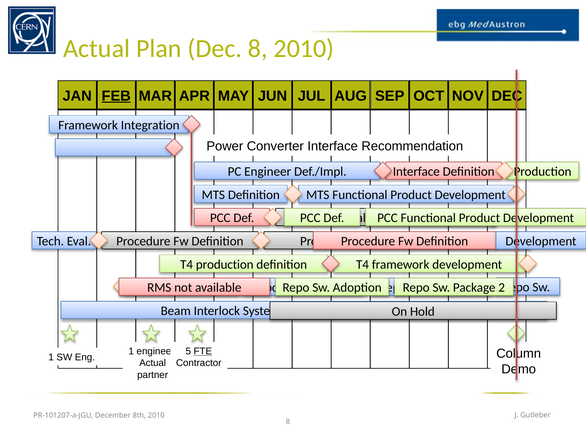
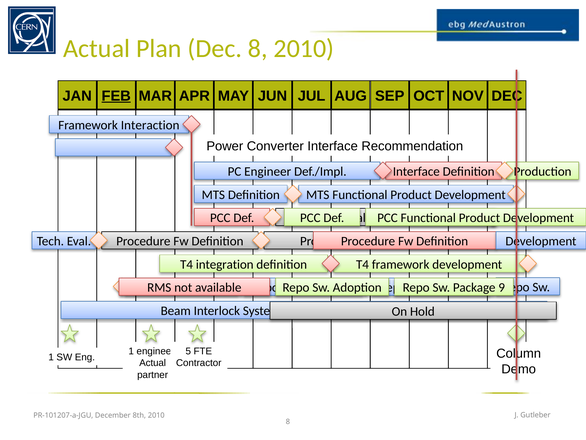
Integration: Integration -> Interaction (150, 125)
T4 production: production -> integration (225, 264)
2: 2 -> 9 (502, 287)
FTE underline: present -> none (203, 351)
